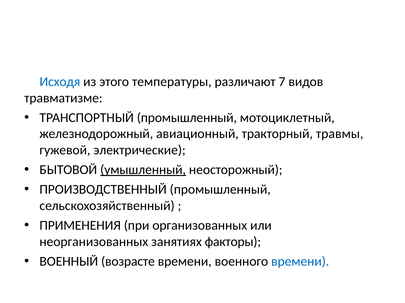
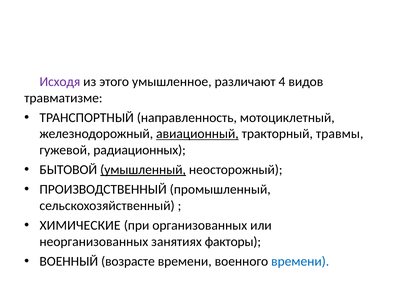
Исходя colour: blue -> purple (60, 82)
температуры: температуры -> умышленное (172, 82)
7: 7 -> 4 (282, 82)
ТРАНСПОРТНЫЙ промышленный: промышленный -> направленность (187, 118)
авиационный underline: none -> present (197, 134)
электрические: электрические -> радиационных (140, 150)
ПРИМЕНЕНИЯ: ПРИМЕНЕНИЯ -> ХИМИЧЕСКИЕ (80, 226)
